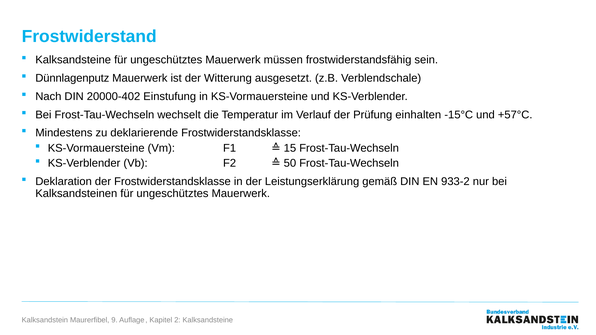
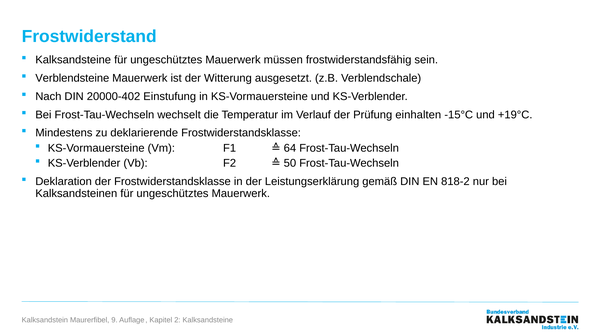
Dünnlagenputz: Dünnlagenputz -> Verblendsteine (72, 78)
+57°C: +57°C -> +19°C (515, 115)
15: 15 -> 64 (290, 148)
933-2: 933-2 -> 818-2 (455, 182)
